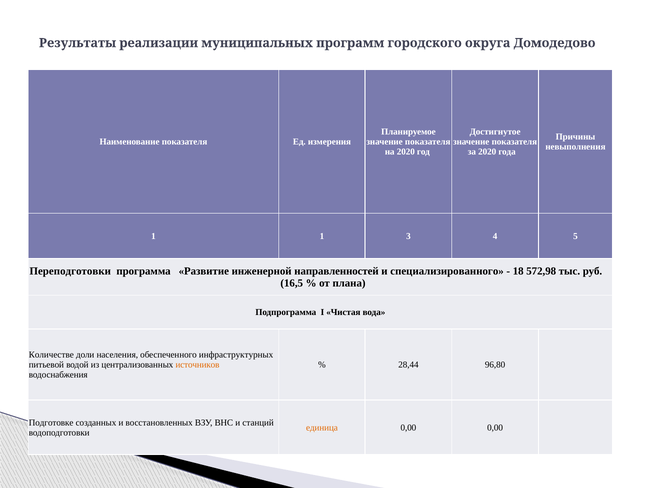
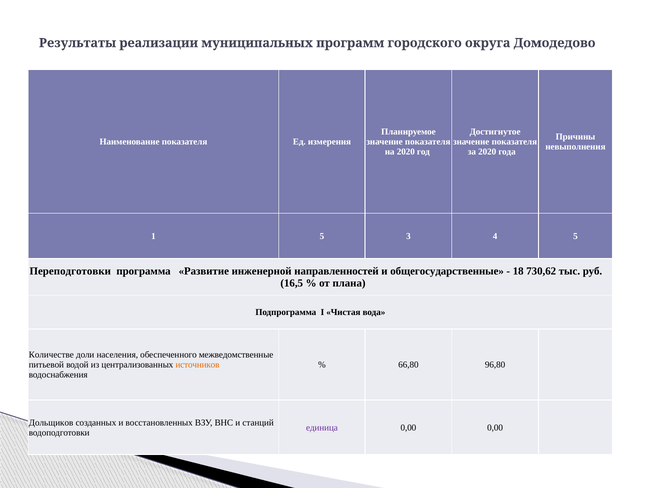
1 1: 1 -> 5 (322, 236)
специализированного: специализированного -> общегосударственные (447, 271)
572,98: 572,98 -> 730,62 (541, 271)
инфраструктурных: инфраструктурных -> межведомственные (236, 355)
28,44: 28,44 -> 66,80 (408, 365)
Подготовке: Подготовке -> Дольщиков (51, 423)
единица colour: orange -> purple (322, 428)
